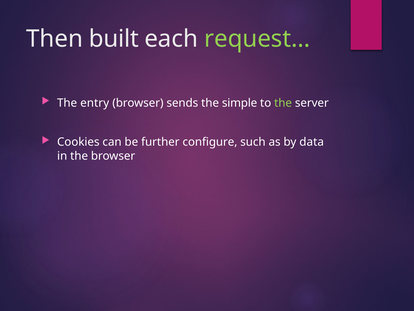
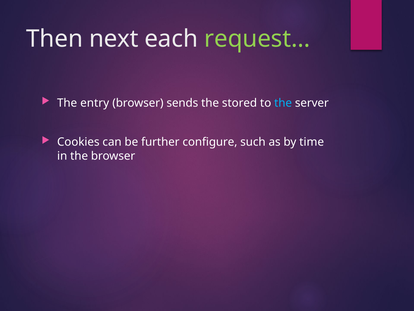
built: built -> next (114, 39)
simple: simple -> stored (240, 103)
the colour: light green -> light blue (283, 103)
data: data -> time (312, 142)
